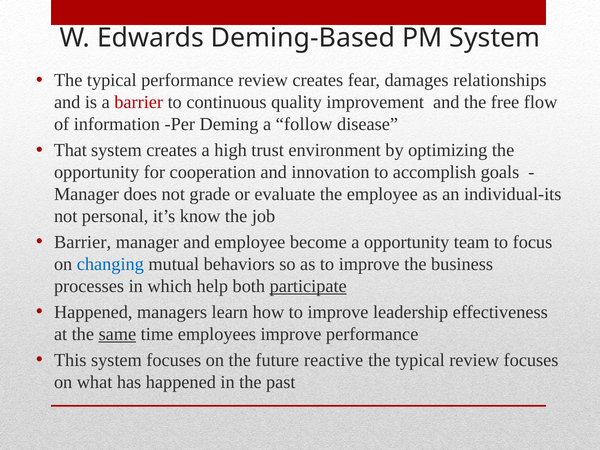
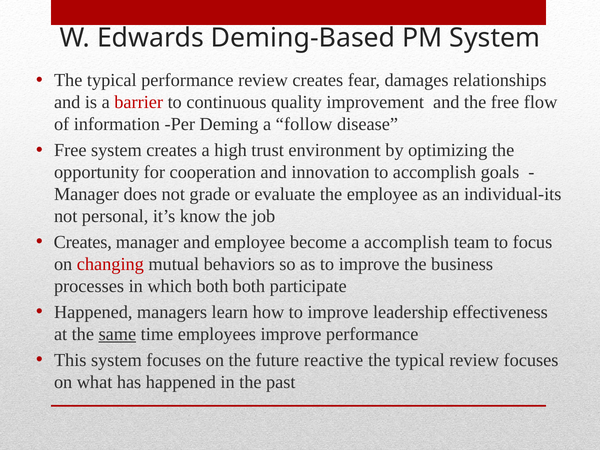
That: That -> Free (70, 150)
Barrier: Barrier -> Creates (83, 242)
a opportunity: opportunity -> accomplish (407, 242)
changing colour: blue -> red (110, 264)
which help: help -> both (212, 286)
participate underline: present -> none (308, 286)
